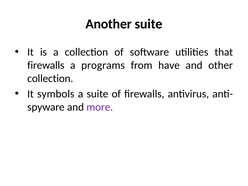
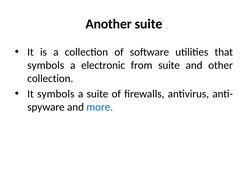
firewalls: firewalls -> symbols (46, 65)
programs: programs -> electronic (103, 65)
from have: have -> suite (169, 65)
more colour: purple -> blue (100, 107)
